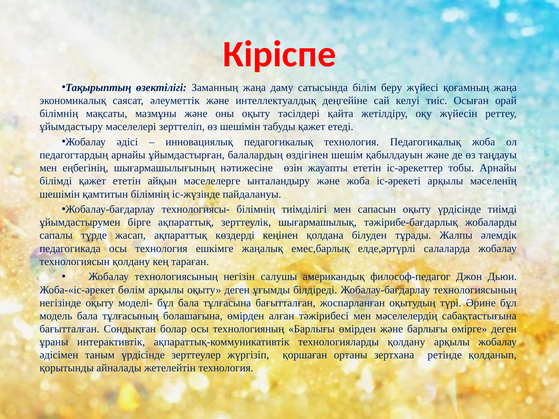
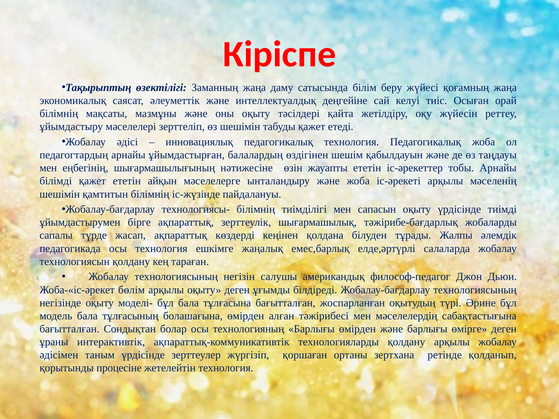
айналады: айналады -> процесіне (119, 368)
